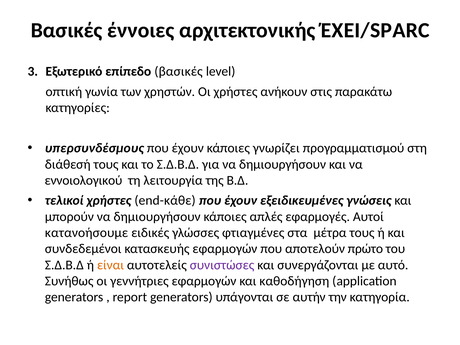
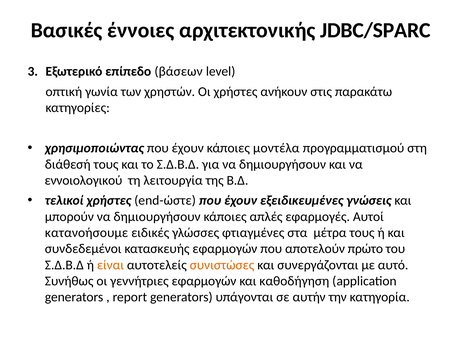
ΈΧΕΙ/SPARC: ΈΧΕΙ/SPARC -> JDBC/SPARC (375, 30)
επίπεδο βασικές: βασικές -> βάσεων (179, 71)
υπερσυνδέσμους: υπερσυνδέσμους -> χρησιμοποιώντας (94, 148)
γνωρίζει: γνωρίζει -> μοντέλα (276, 148)
end-κάθε: end-κάθε -> end-ώστε (165, 201)
συνιστώσες colour: purple -> orange (222, 265)
